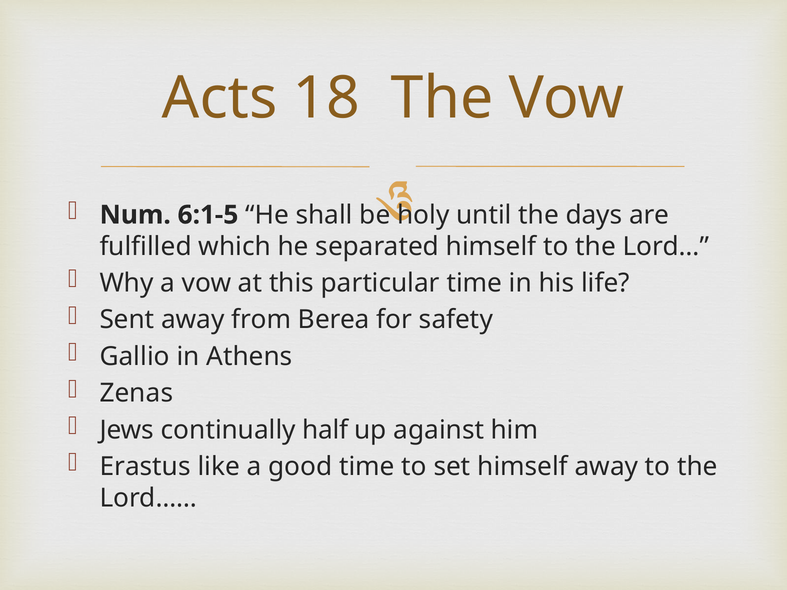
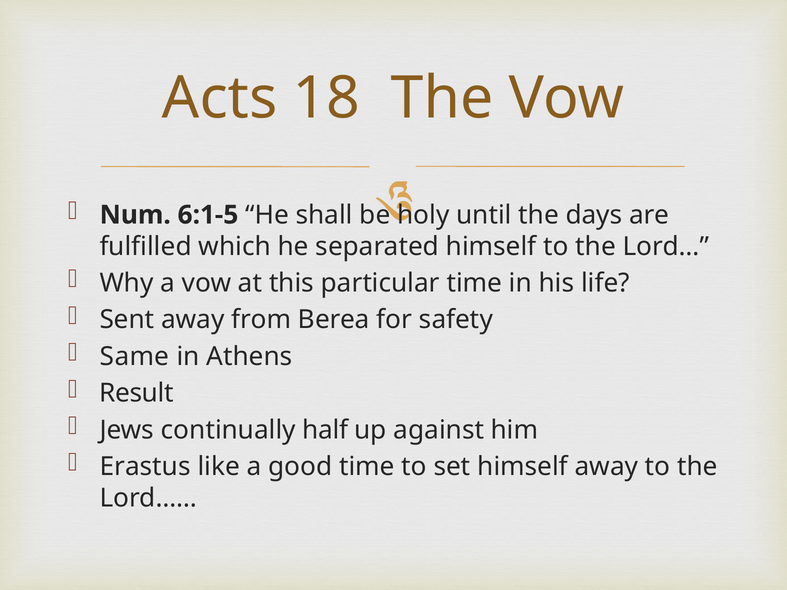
Gallio: Gallio -> Same (135, 357)
Zenas: Zenas -> Result (136, 393)
